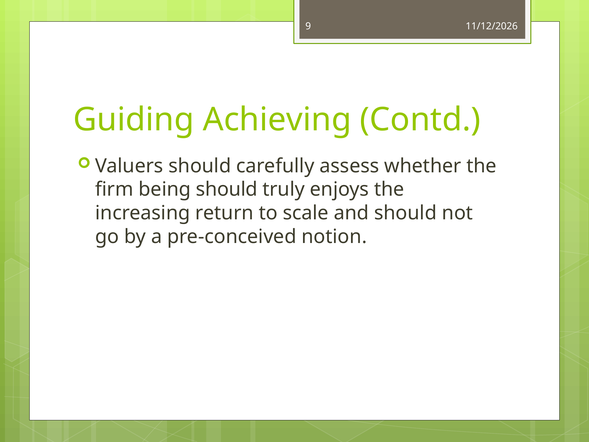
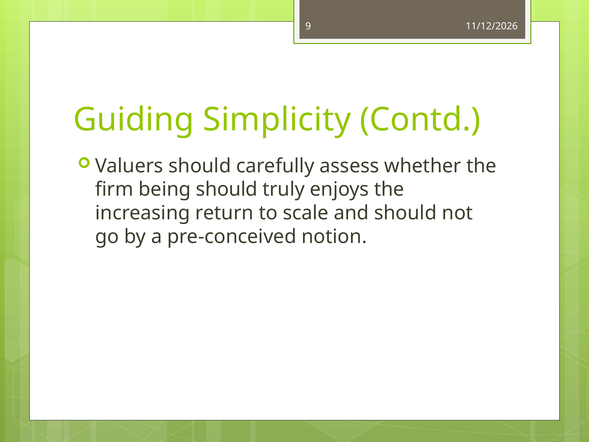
Achieving: Achieving -> Simplicity (277, 120)
